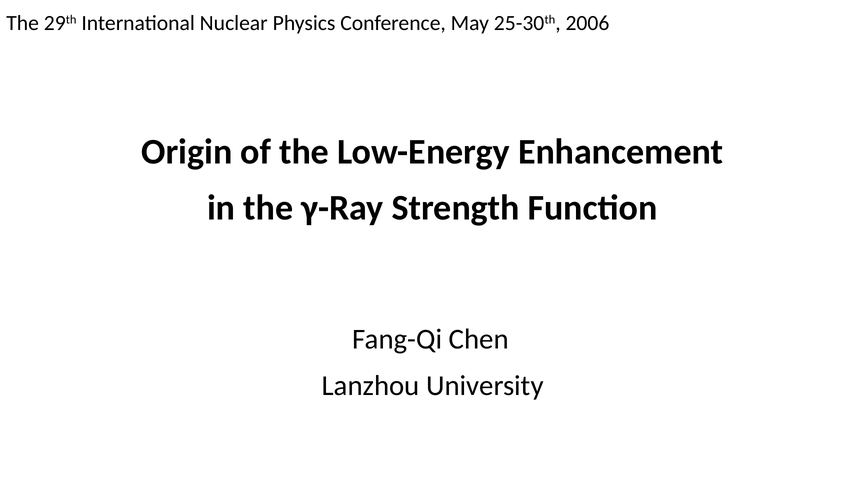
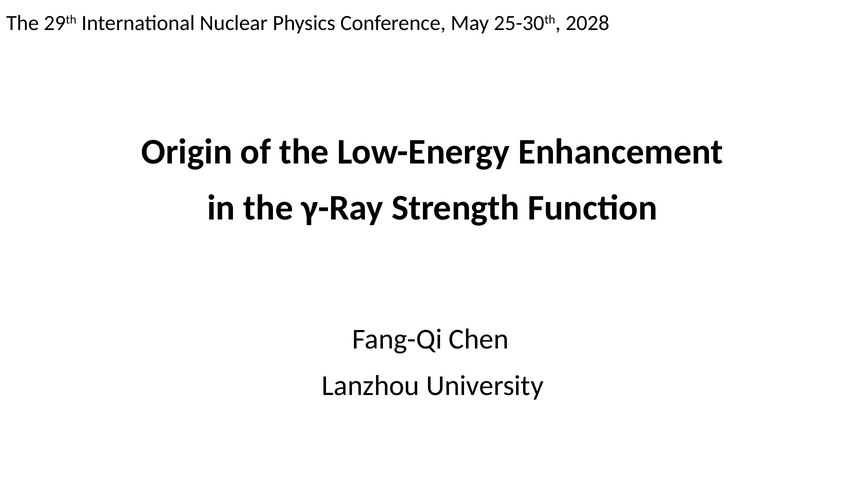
2006: 2006 -> 2028 (587, 23)
